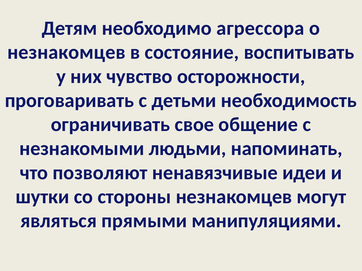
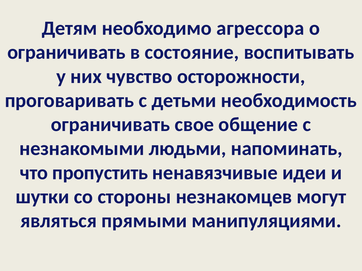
незнакомцев: незнакомцев -> ограничивать (66, 52)
позволяют: позволяют -> пропустить (100, 173)
